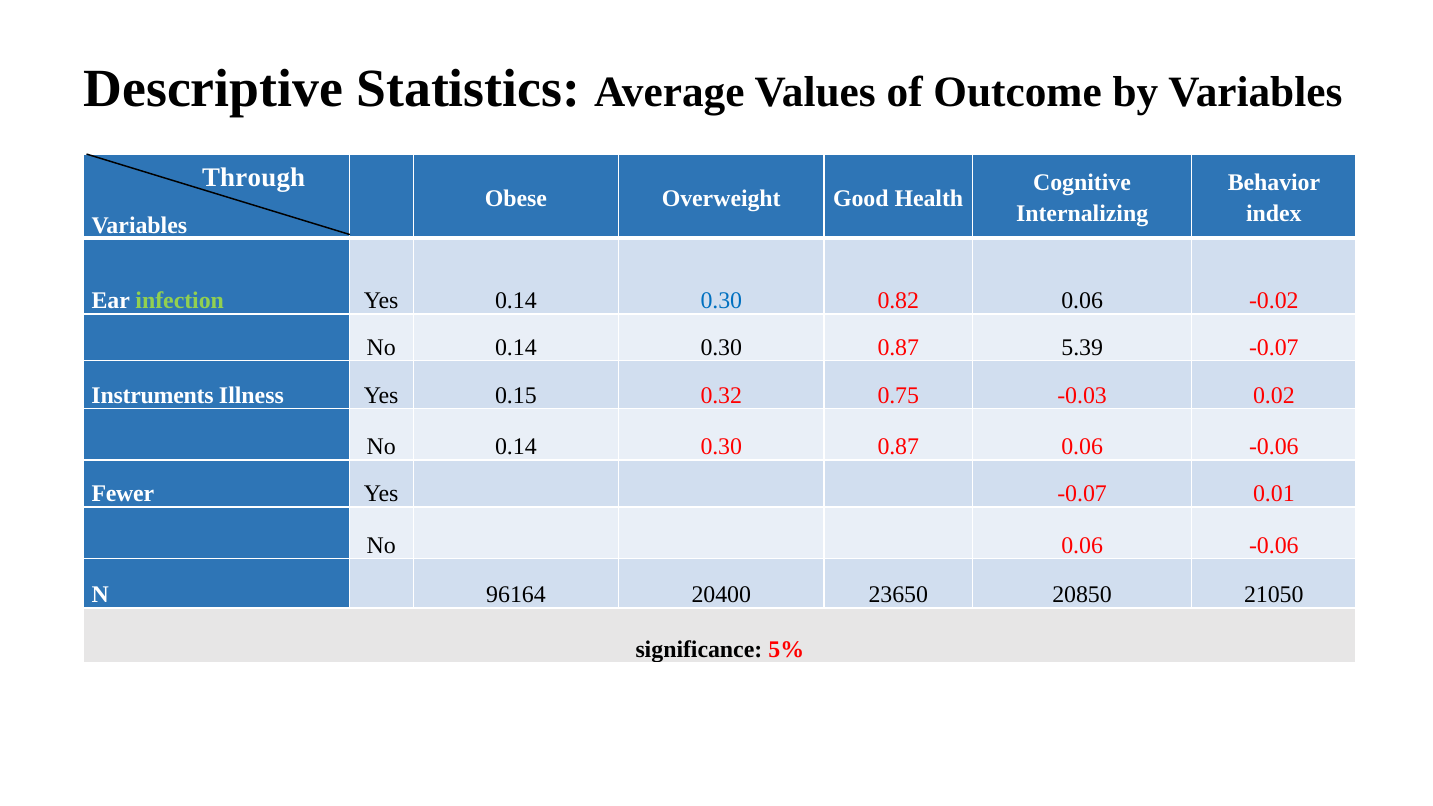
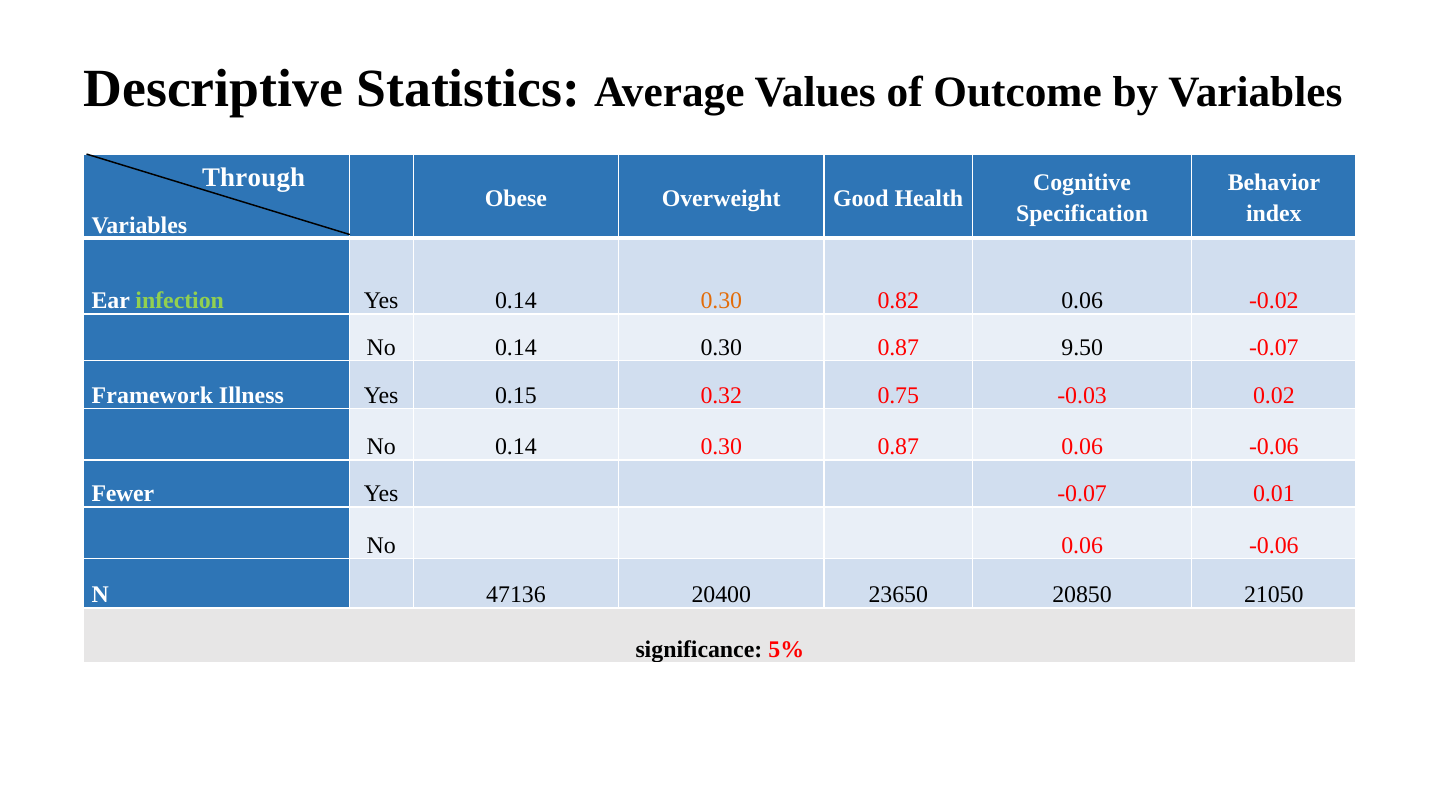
Internalizing: Internalizing -> Specification (1082, 214)
0.30 colour: blue -> orange (721, 301)
5.39: 5.39 -> 9.50 (1082, 347)
Instruments: Instruments -> Framework (152, 396)
96164: 96164 -> 47136 (516, 595)
